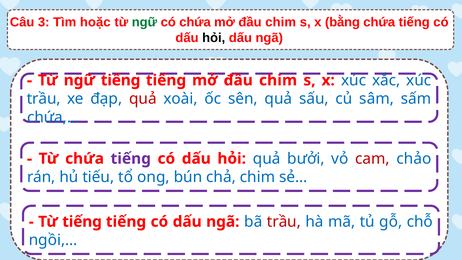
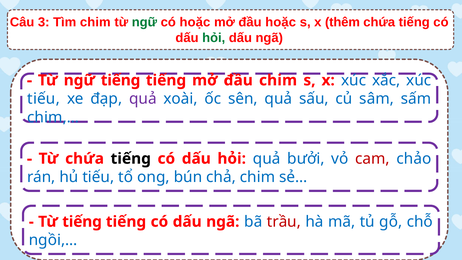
Tìm hoặc: hoặc -> chim (95, 22)
có chứa: chứa -> hoặc (195, 22)
chim: chim -> hoặc (281, 22)
bằng: bằng -> thêm (342, 22)
hỏi colour: black -> green (214, 38)
trầu: trầu -> tiếu (44, 99)
quả colour: red -> purple (143, 99)
chứa,…: chứa,… -> chim,… (53, 117)
tiếng colour: purple -> black (131, 159)
